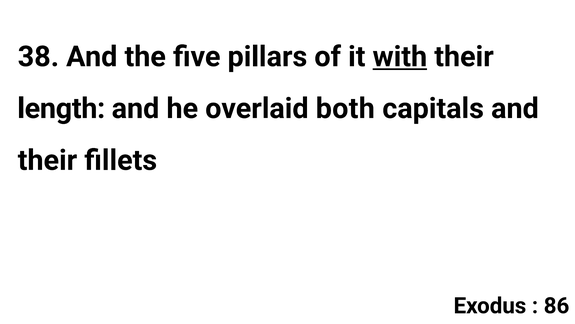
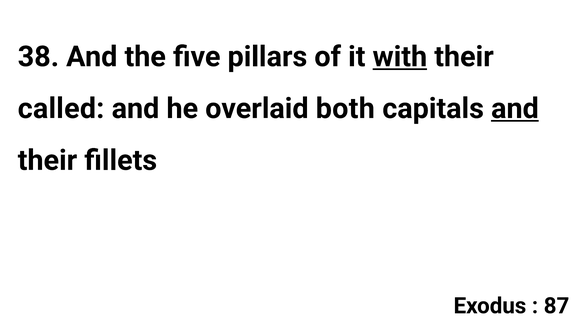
length: length -> called (61, 108)
and underline: none -> present (515, 108)
86: 86 -> 87 (557, 305)
